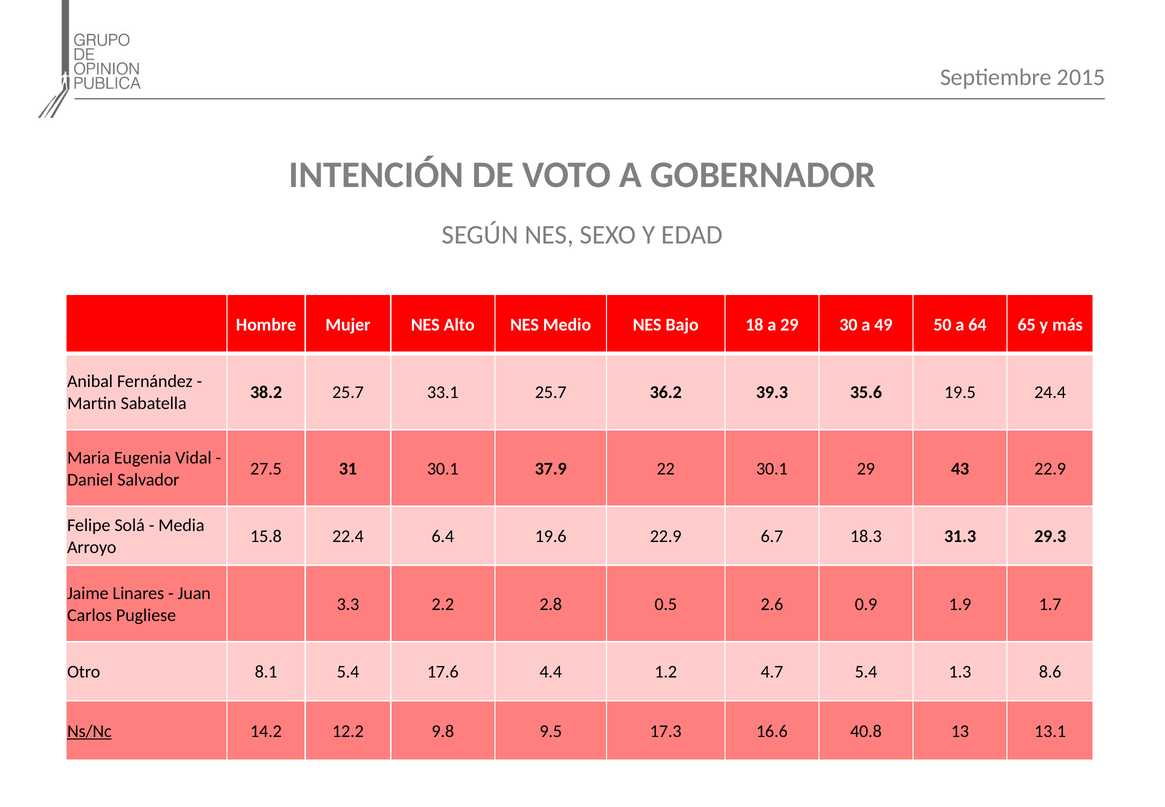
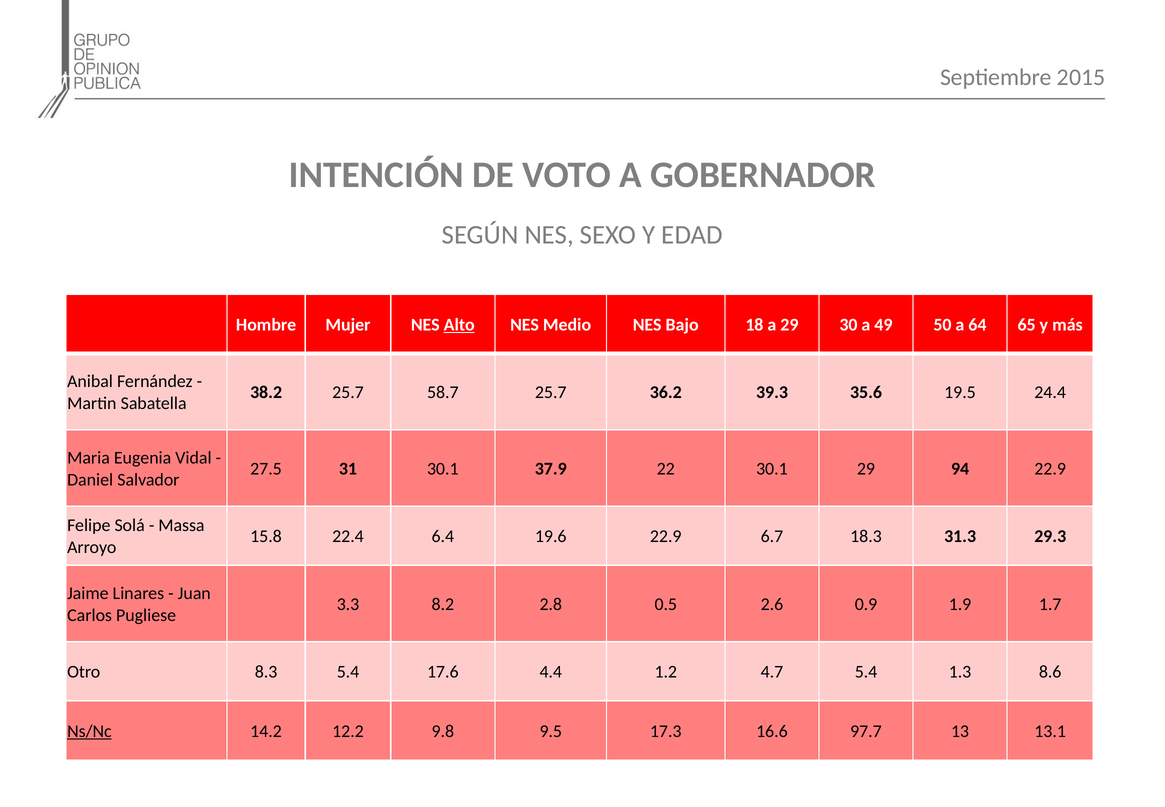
Alto underline: none -> present (459, 324)
33.1: 33.1 -> 58.7 (443, 392)
43: 43 -> 94 (960, 468)
Media: Media -> Massa (181, 525)
2.2: 2.2 -> 8.2 (443, 604)
8.1: 8.1 -> 8.3 (266, 672)
40.8: 40.8 -> 97.7 (866, 731)
